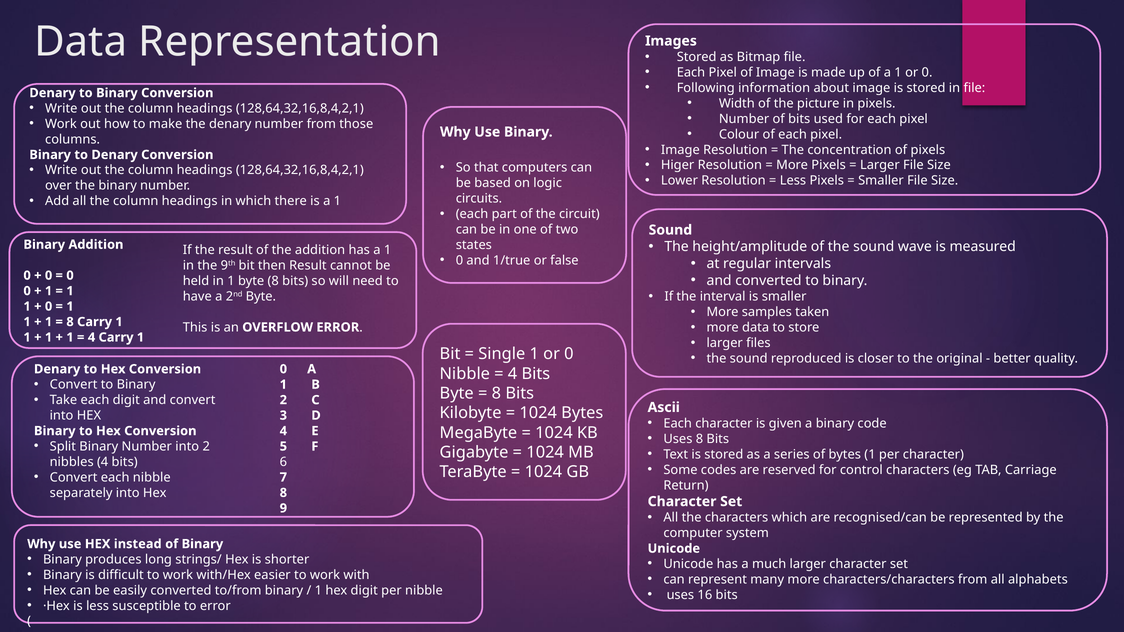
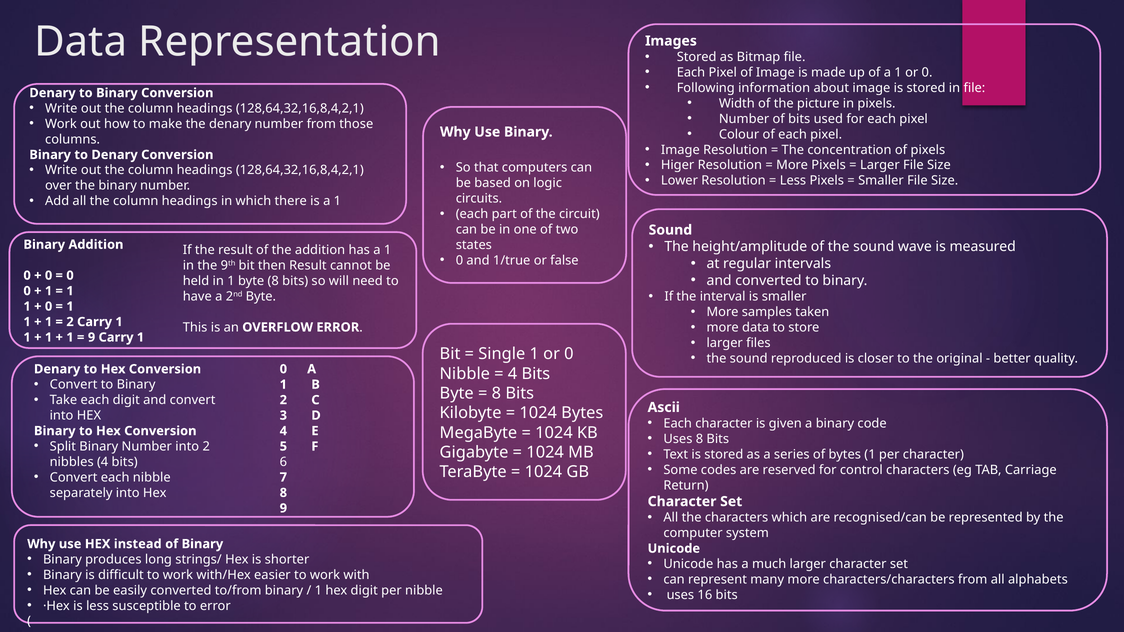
8: 8 -> 2 (70, 322)
4: 4 -> 9 (92, 337)
